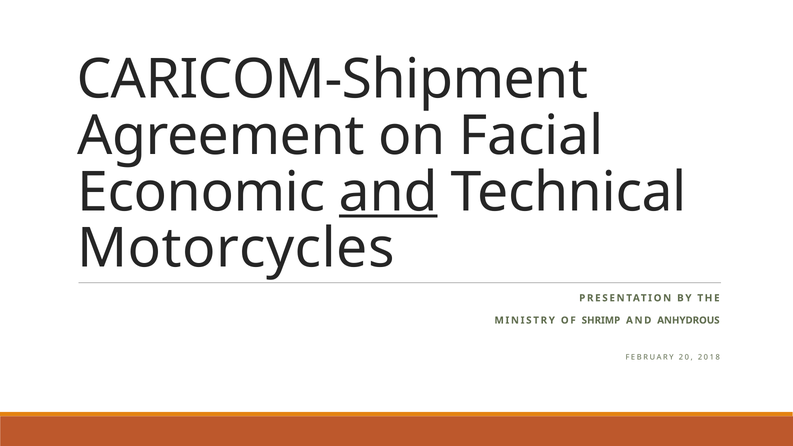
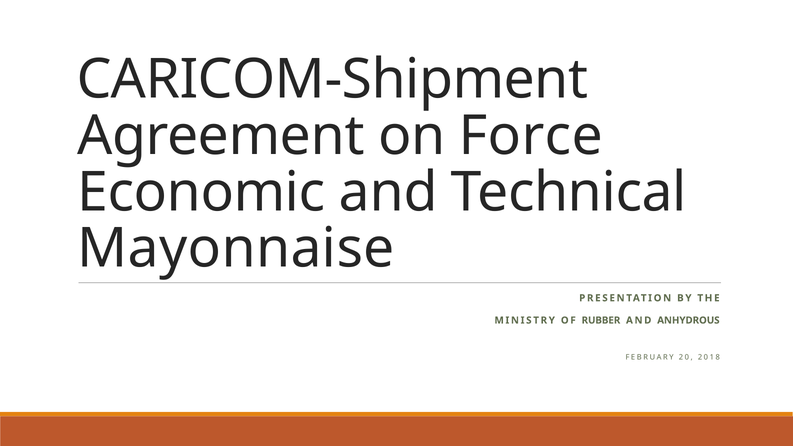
Facial: Facial -> Force (531, 136)
and underline: present -> none (388, 192)
Motorcycles: Motorcycles -> Mayonnaise (236, 249)
SHRIMP: SHRIMP -> RUBBER (601, 320)
